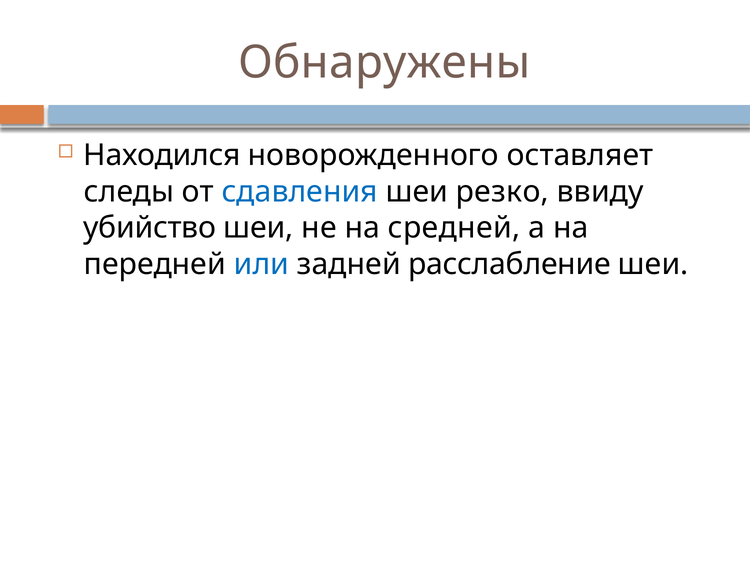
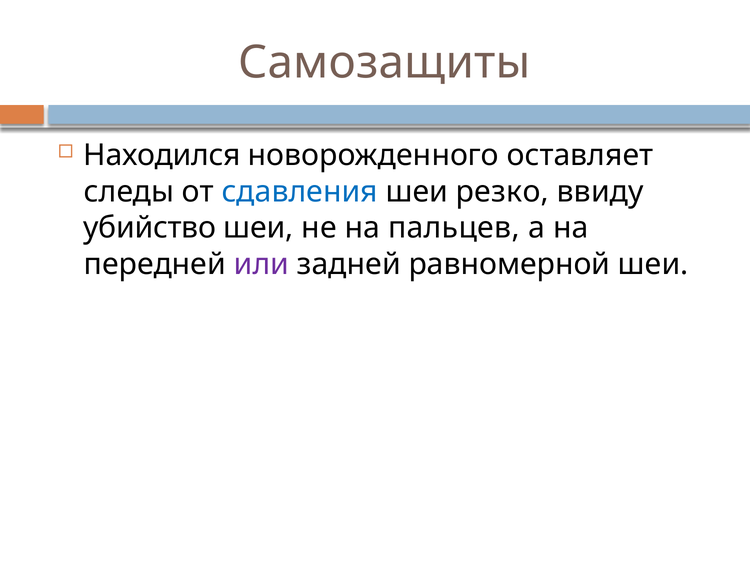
Обнаружены: Обнаружены -> Самозащиты (384, 63)
средней: средней -> пальцев (454, 228)
или colour: blue -> purple (261, 264)
расслабление: расслабление -> равномерной (509, 264)
